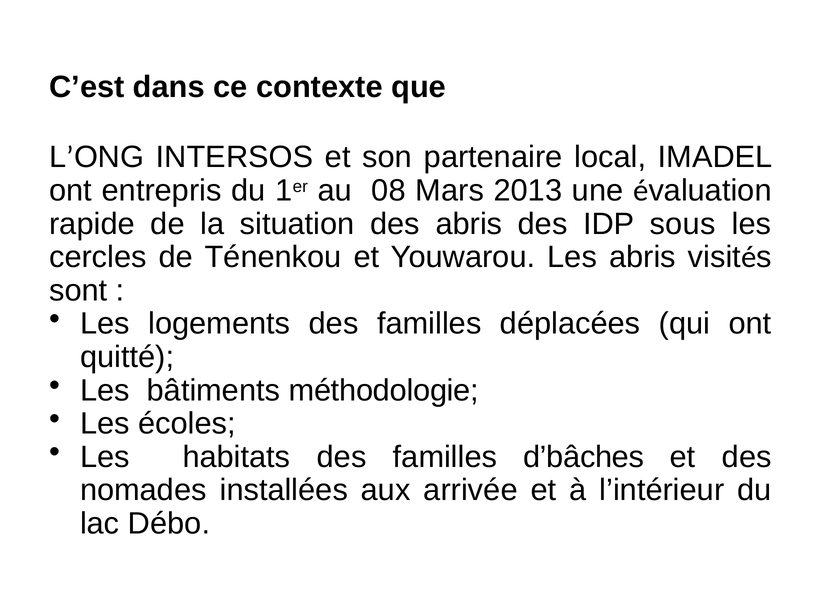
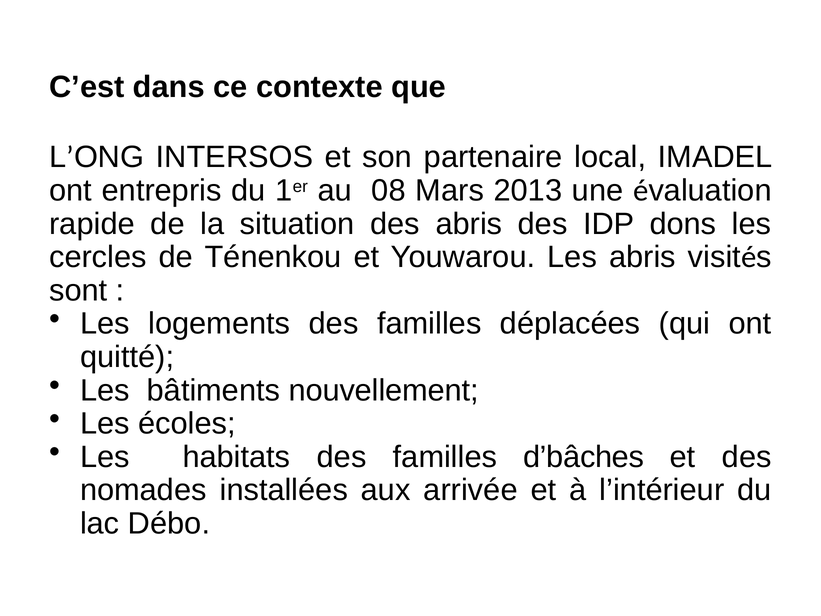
sous: sous -> dons (683, 224)
méthodologie: méthodologie -> nouvellement (384, 390)
